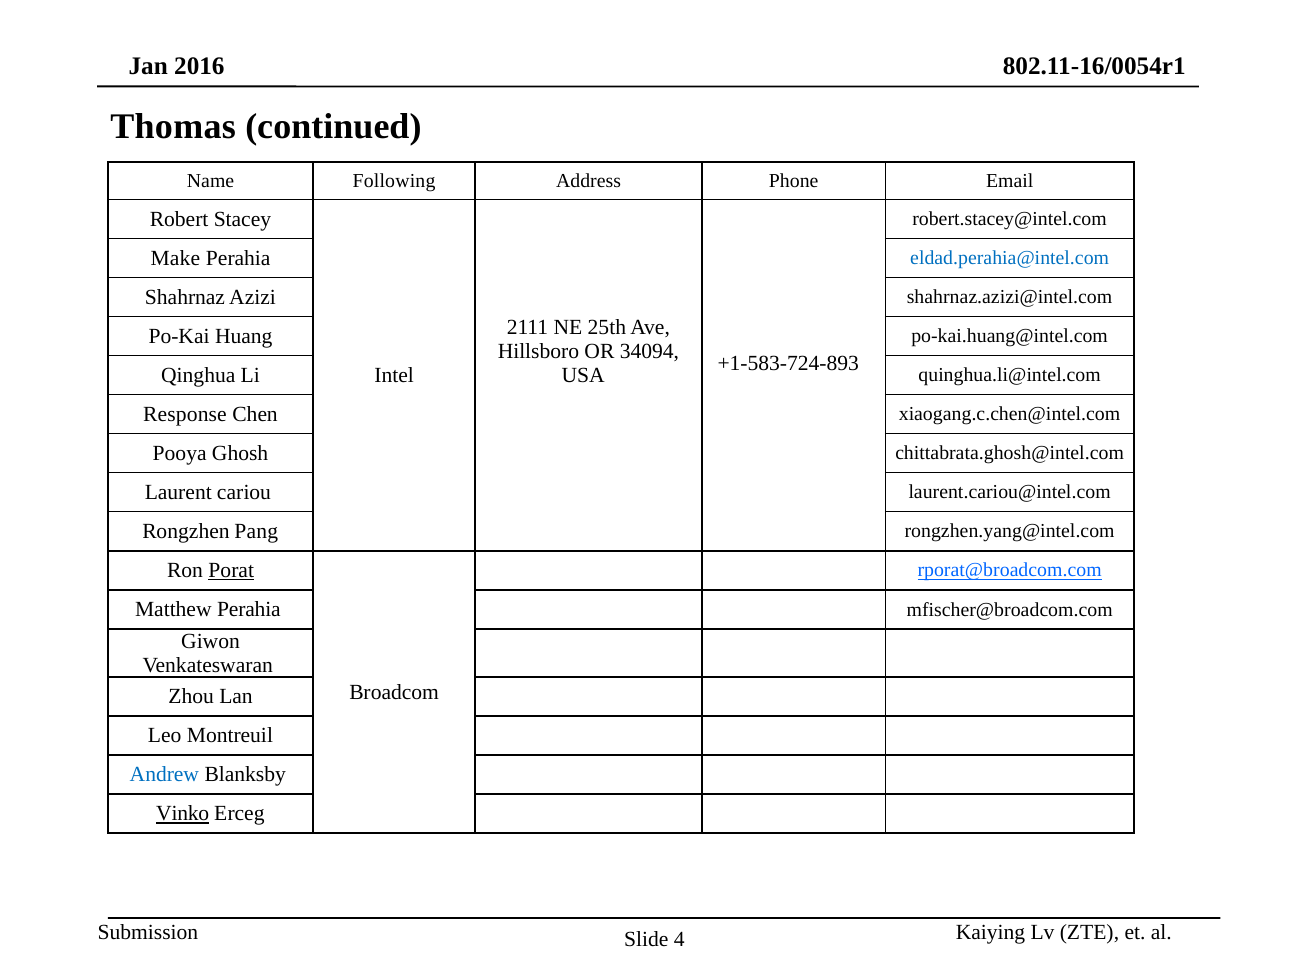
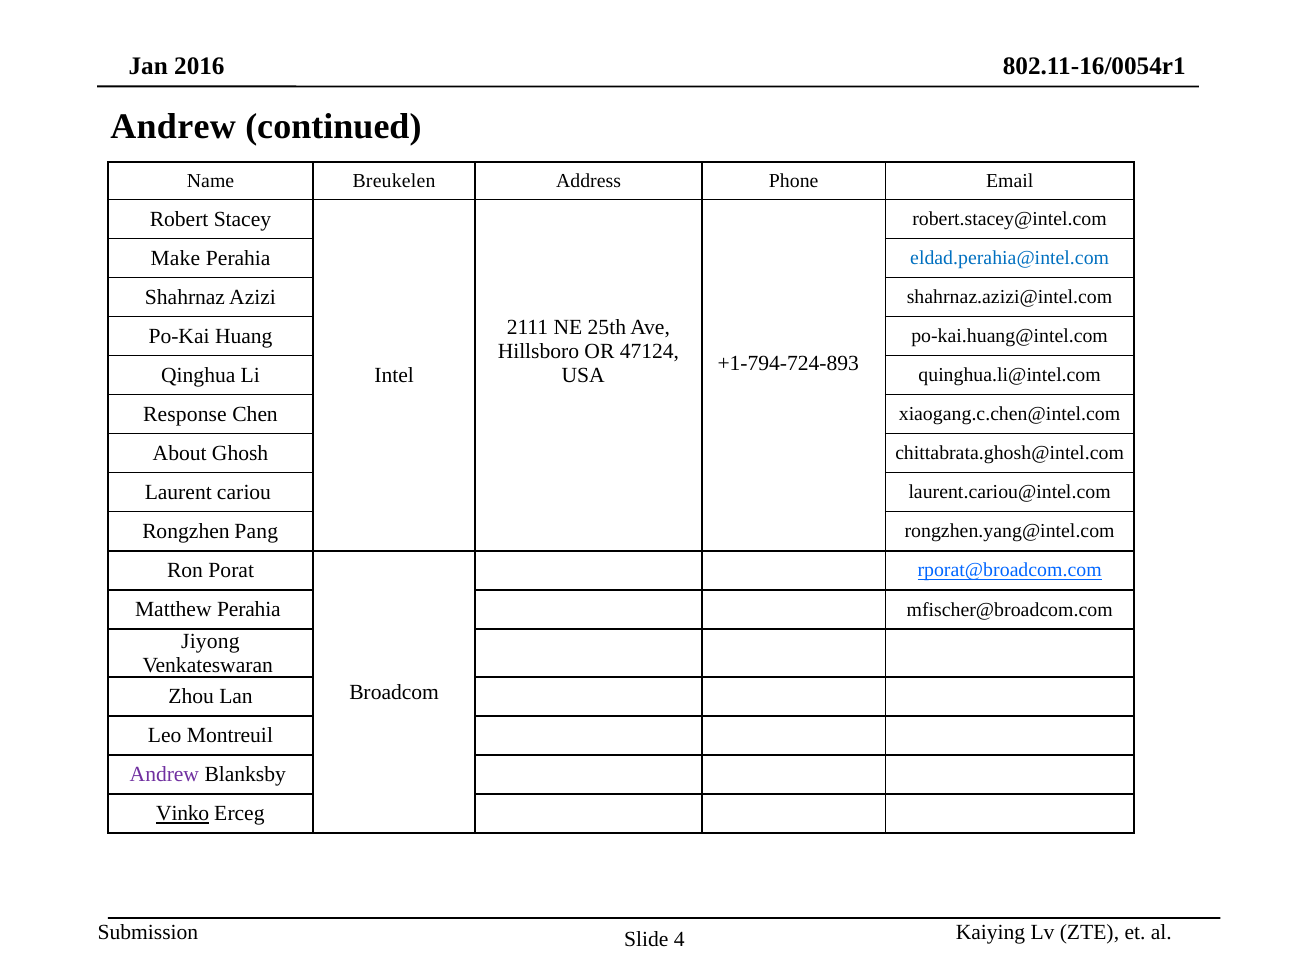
Thomas: Thomas -> Andrew (173, 127)
Following: Following -> Breukelen (394, 181)
34094: 34094 -> 47124 (649, 351)
+1-583-724-893: +1-583-724-893 -> +1-794-724-893 (788, 363)
Pooya: Pooya -> About (180, 453)
Porat underline: present -> none (231, 570)
Giwon: Giwon -> Jiyong (210, 641)
Andrew colour: blue -> purple (164, 775)
